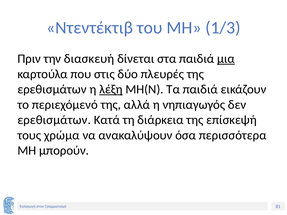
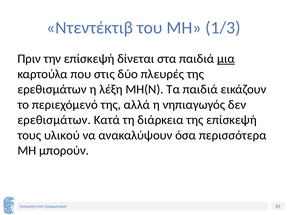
την διασκευή: διασκευή -> επίσκεψή (89, 59)
λέξη underline: present -> none (111, 89)
χρώμα: χρώμα -> υλικού (62, 135)
